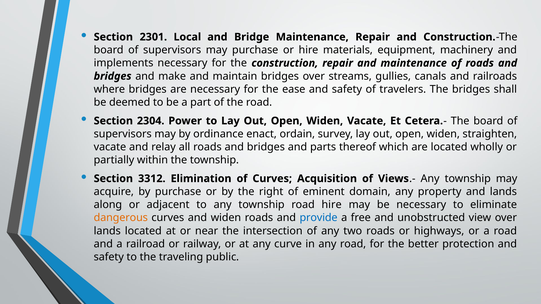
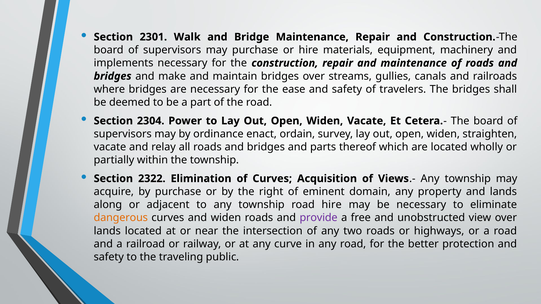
Local: Local -> Walk (187, 37)
3312: 3312 -> 2322 (152, 179)
provide colour: blue -> purple (319, 218)
